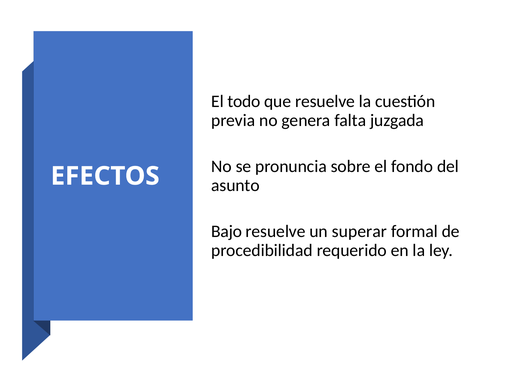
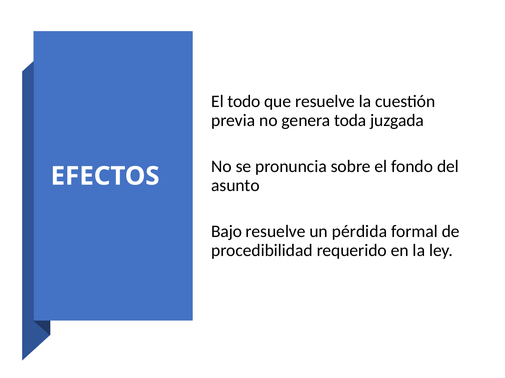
falta: falta -> toda (350, 121)
superar: superar -> pérdida (359, 232)
